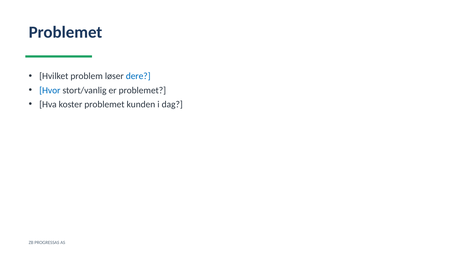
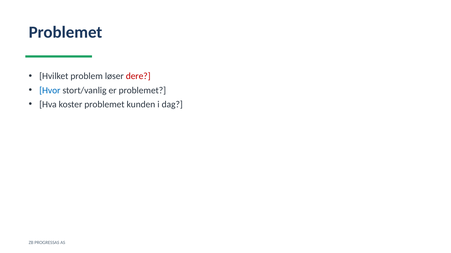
dere colour: blue -> red (138, 76)
